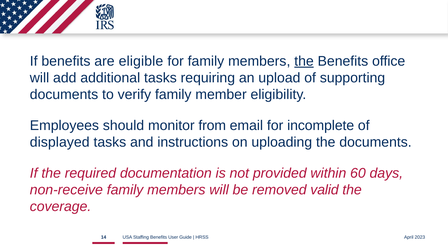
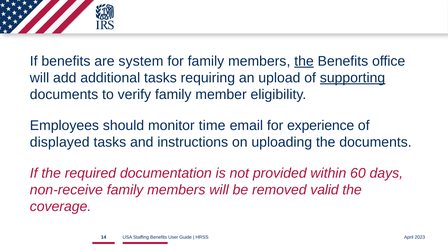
eligible: eligible -> system (141, 61)
supporting underline: none -> present (353, 78)
from: from -> time (212, 125)
incomplete: incomplete -> experience (321, 125)
